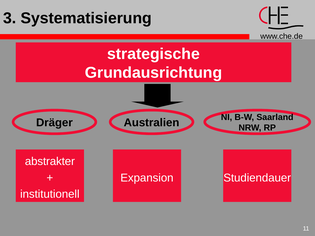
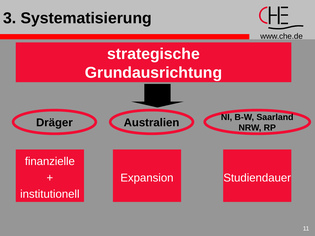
abstrakter: abstrakter -> finanzielle (50, 162)
